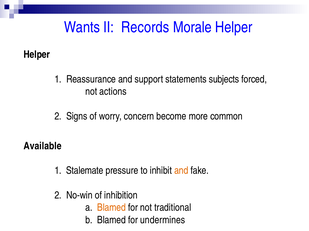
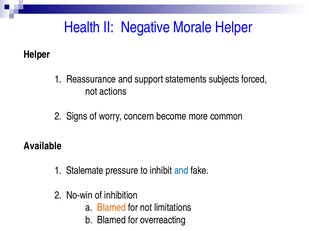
Wants: Wants -> Health (82, 27)
Records: Records -> Negative (145, 27)
and colour: orange -> blue (181, 171)
traditional: traditional -> limitations (173, 208)
undermines: undermines -> overreacting (163, 221)
